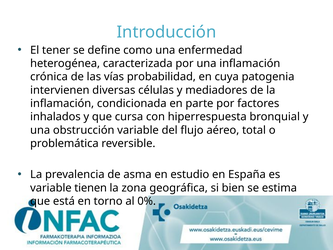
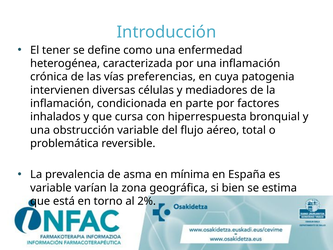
probabilidad: probabilidad -> preferencias (161, 77)
estudio: estudio -> mínima (190, 174)
tienen: tienen -> varían (91, 188)
0%: 0% -> 2% (147, 201)
